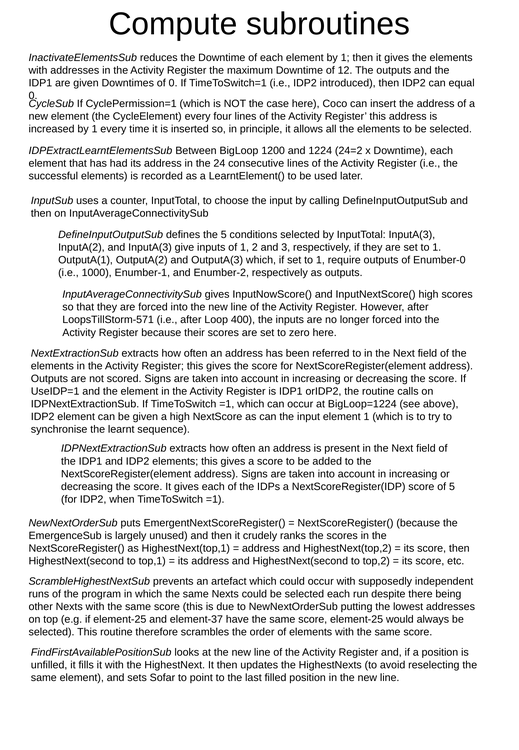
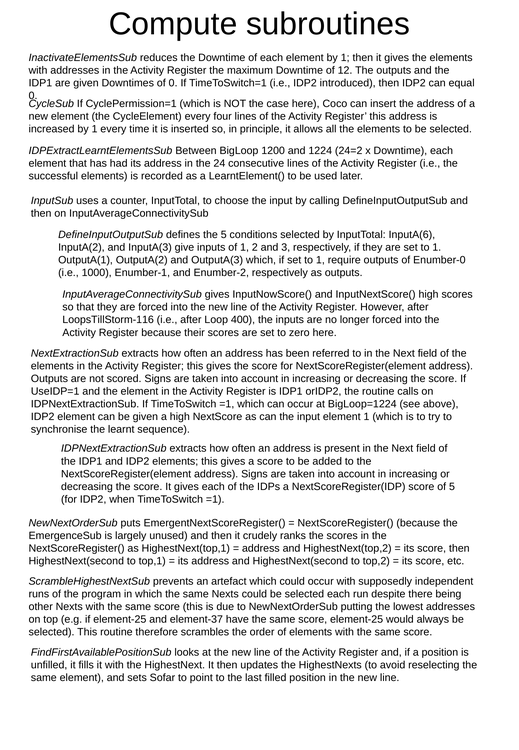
InputTotal InputA(3: InputA(3 -> InputA(6 (412, 235)
LoopsTillStorm-571: LoopsTillStorm-571 -> LoopsTillStorm-116 (108, 320)
